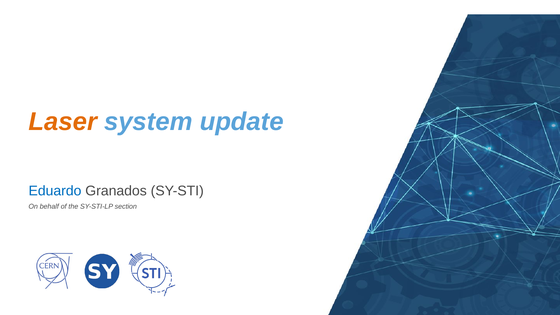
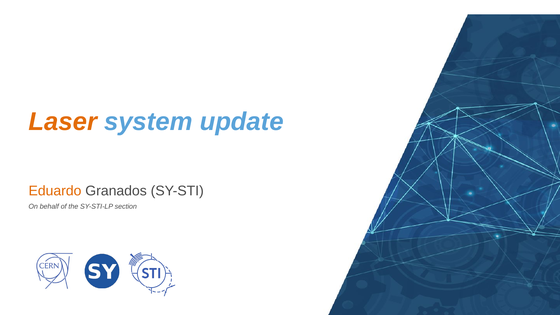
Eduardo colour: blue -> orange (55, 191)
